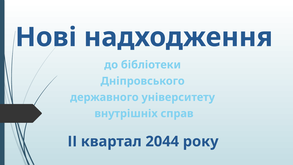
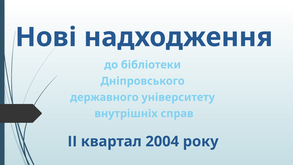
2044: 2044 -> 2004 (162, 141)
